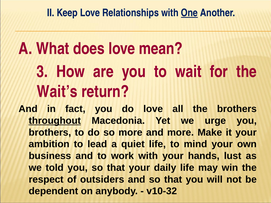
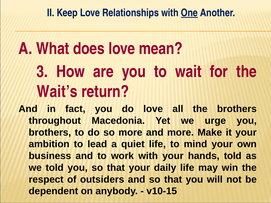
throughout underline: present -> none (55, 121)
hands lust: lust -> told (233, 156)
v10-32: v10-32 -> v10-15 (162, 191)
